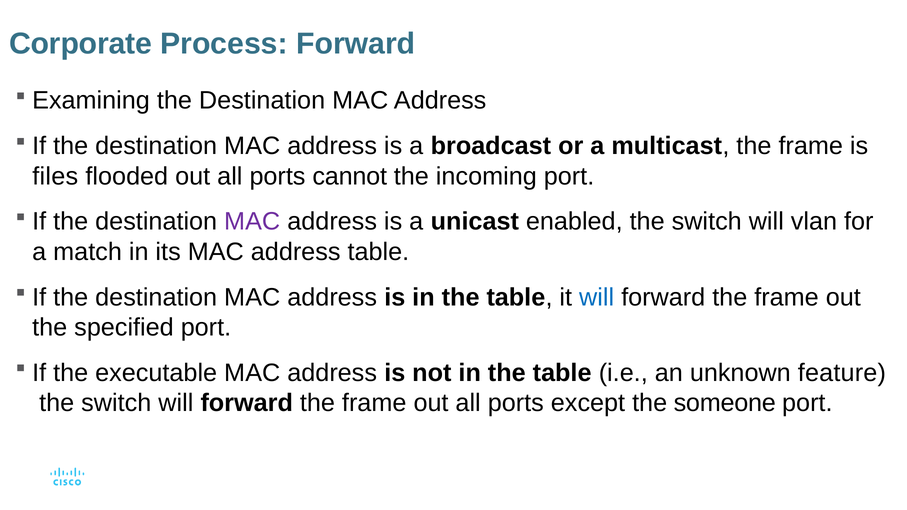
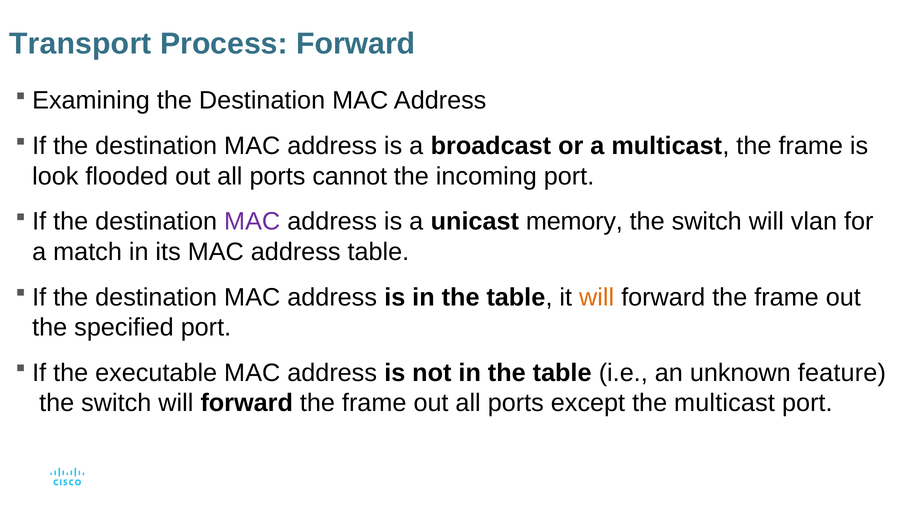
Corporate: Corporate -> Transport (80, 44)
files: files -> look (55, 176)
enabled: enabled -> memory (574, 222)
will colour: blue -> orange (597, 297)
the someone: someone -> multicast (725, 403)
